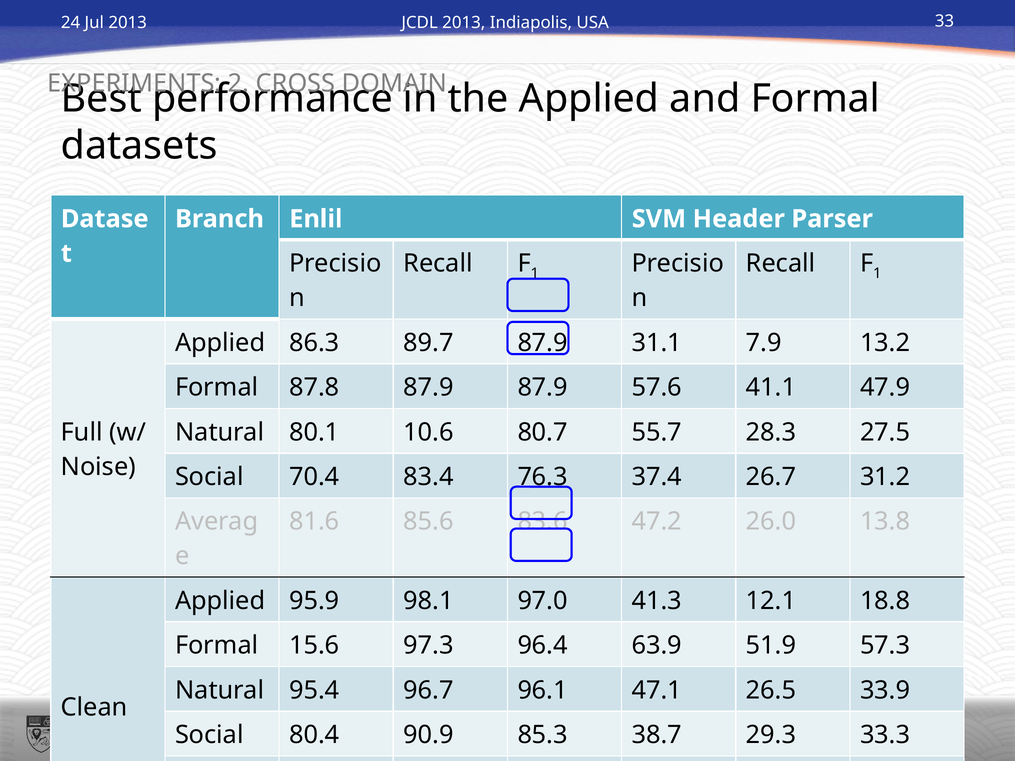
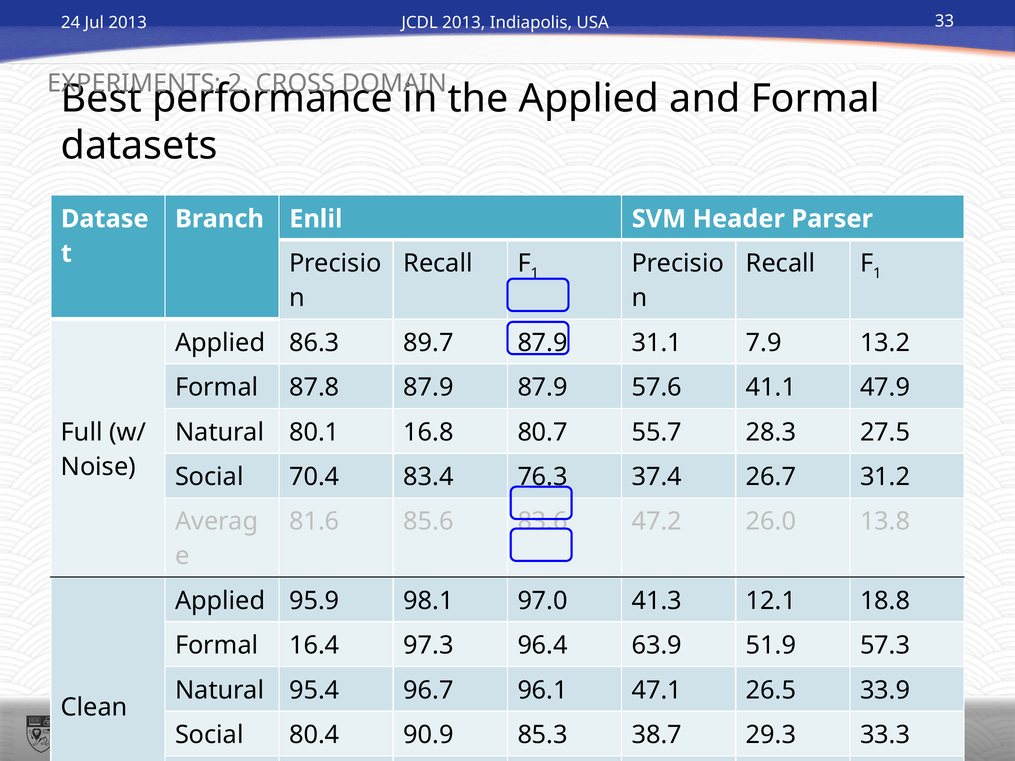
10.6: 10.6 -> 16.8 (429, 432)
15.6: 15.6 -> 16.4 (314, 646)
